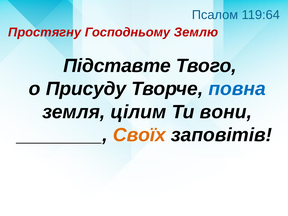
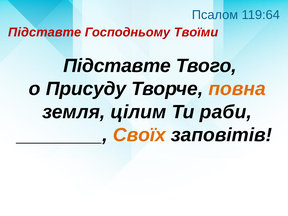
Простягну: Простягну -> Підставте (45, 32)
Землю: Землю -> Твоїми (196, 32)
повна colour: blue -> orange (237, 89)
вони: вони -> раби (226, 112)
